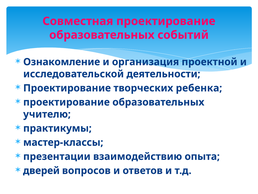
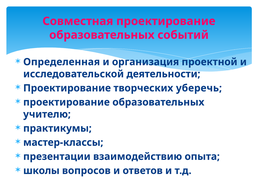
Ознакомление: Ознакомление -> Определенная (62, 62)
ребенка: ребенка -> уберечь (199, 88)
дверей: дверей -> школы (41, 170)
